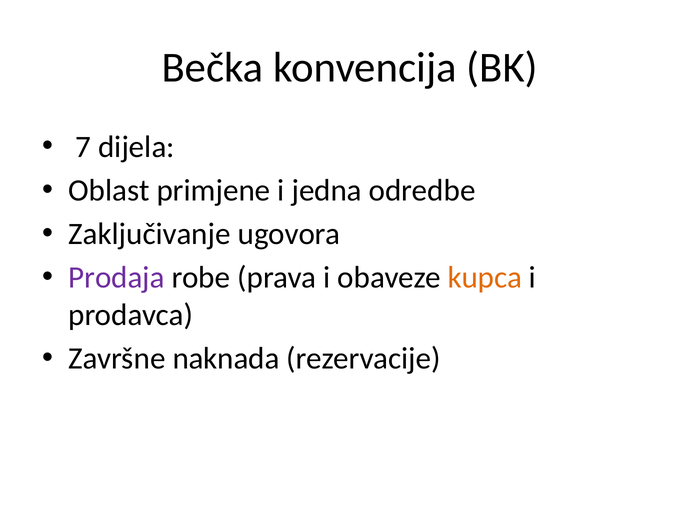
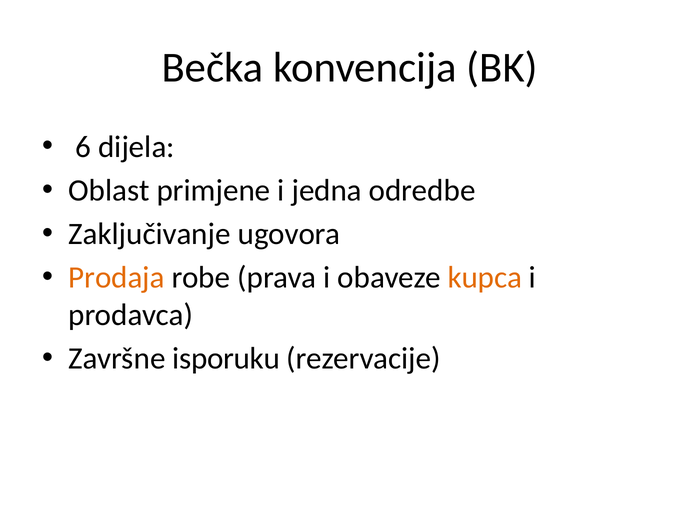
7: 7 -> 6 (83, 147)
Prodaja colour: purple -> orange (116, 278)
naknada: naknada -> isporuku (226, 358)
